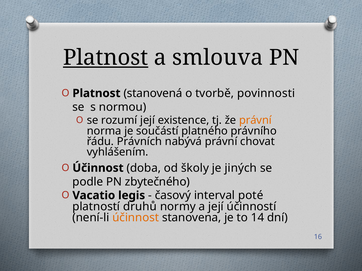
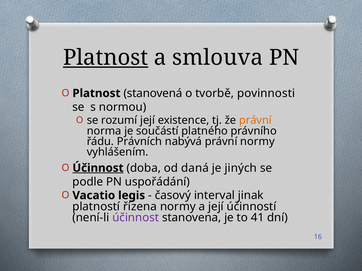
právní chovat: chovat -> normy (257, 142)
Účinnost underline: none -> present (98, 168)
školy: školy -> daná (195, 168)
zbytečného: zbytečného -> uspořádání (157, 182)
poté: poté -> jinak (251, 196)
druhů: druhů -> řízena (140, 207)
účinnost colour: orange -> purple (136, 218)
14: 14 -> 41 (258, 218)
